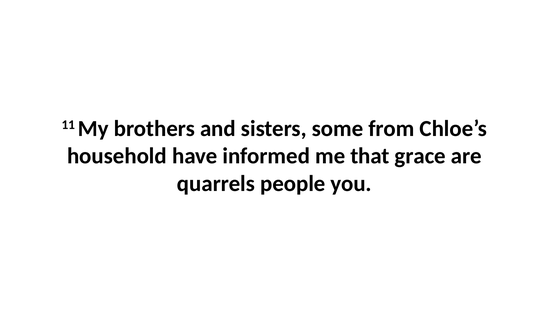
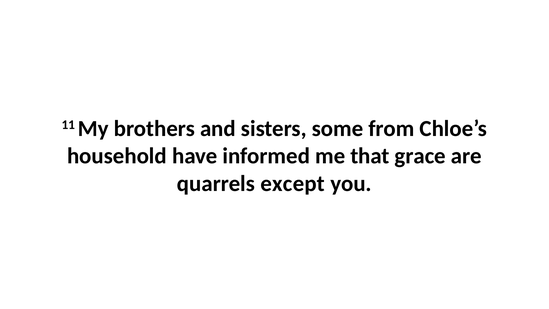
people: people -> except (293, 183)
